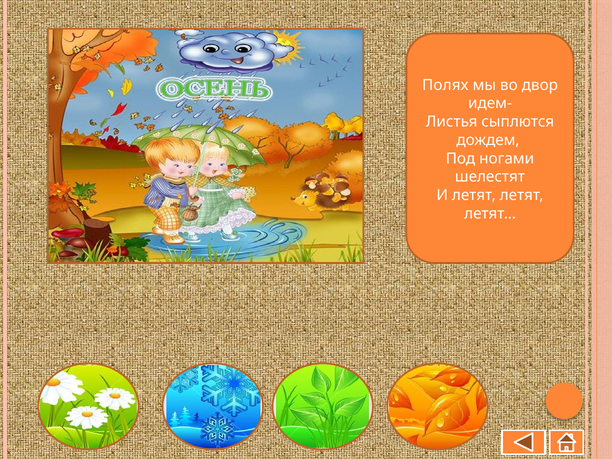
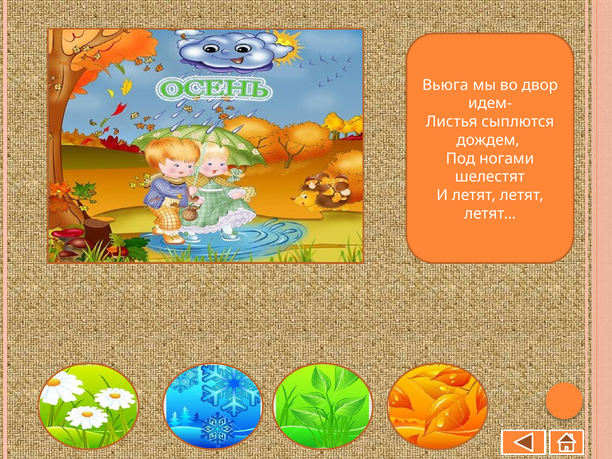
Полях: Полях -> Вьюга (445, 85)
